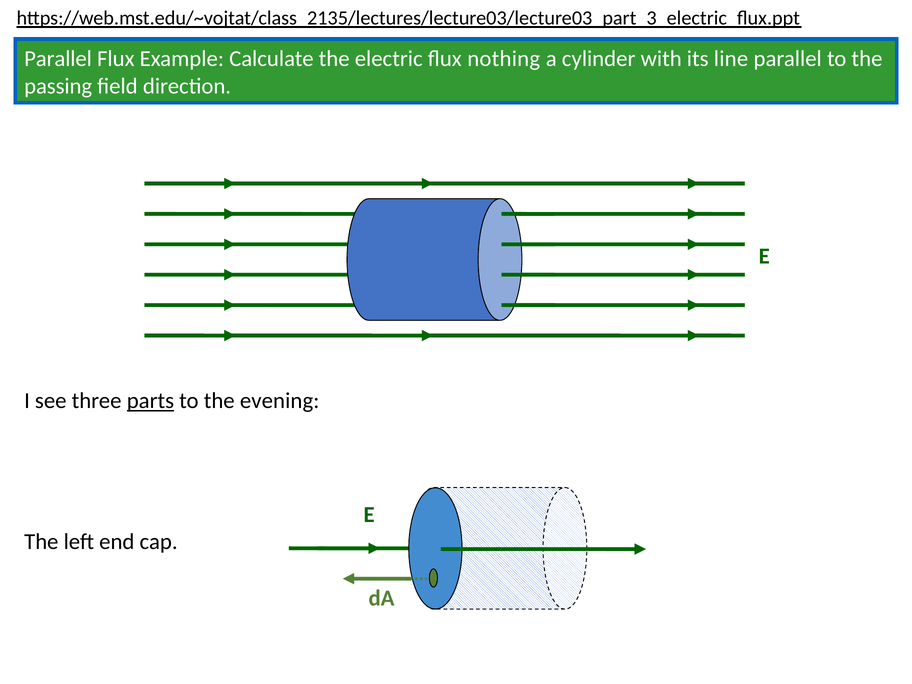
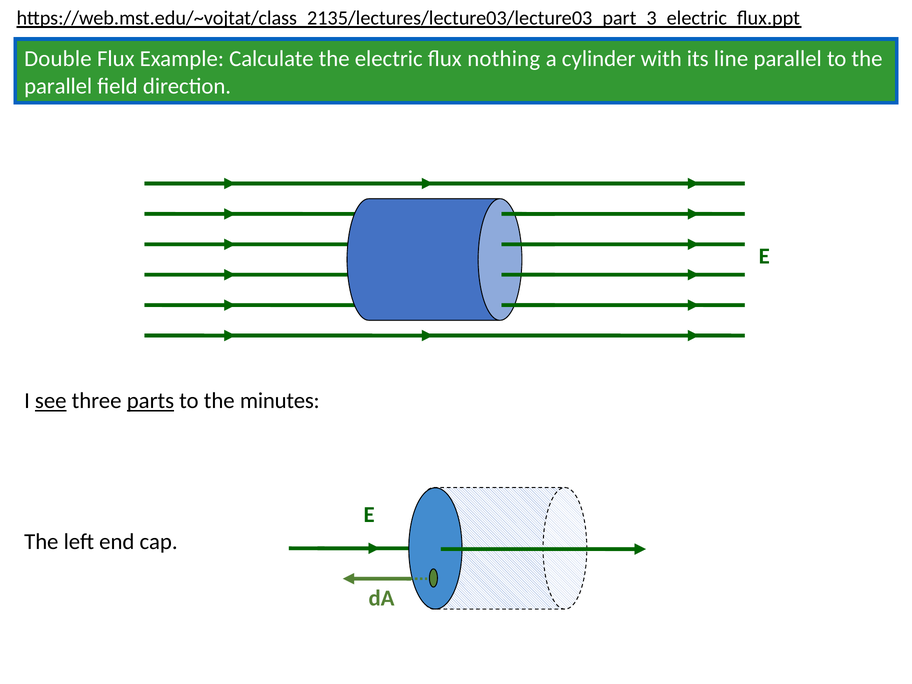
Parallel: Parallel -> Double (58, 59)
passing: passing -> parallel (58, 86)
see underline: none -> present (51, 401)
evening: evening -> minutes (280, 401)
